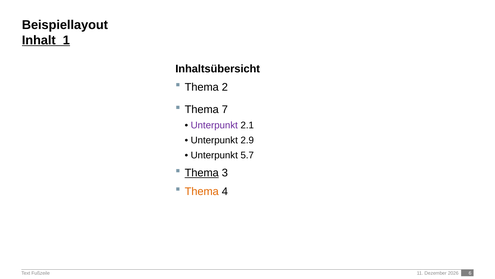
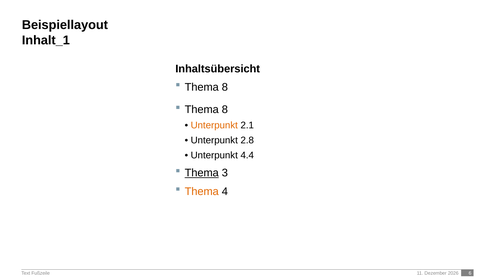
Inhalt_1 underline: present -> none (46, 40)
2: 2 -> 8 (225, 87)
7: 7 -> 8 (225, 109)
Unterpunkt colour: purple -> orange (214, 125)
2.9: 2.9 -> 2.8 (247, 140)
5.7: 5.7 -> 4.4 (247, 155)
